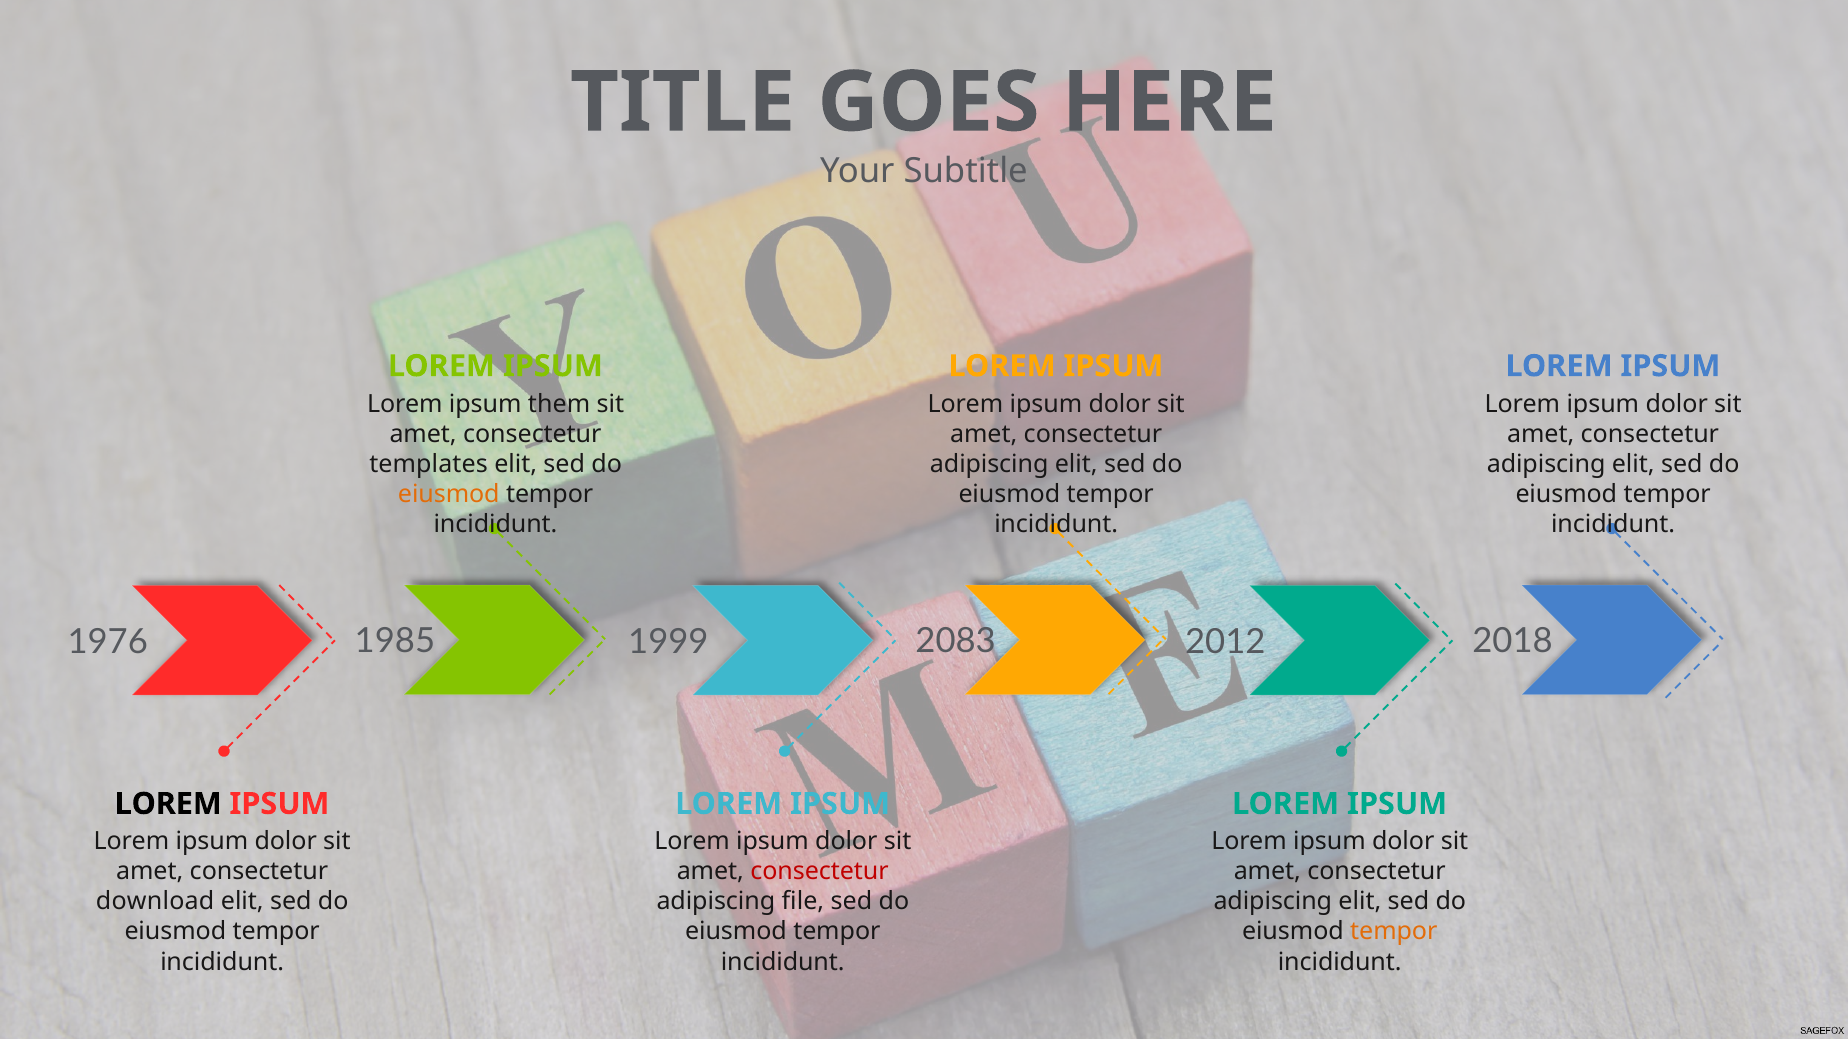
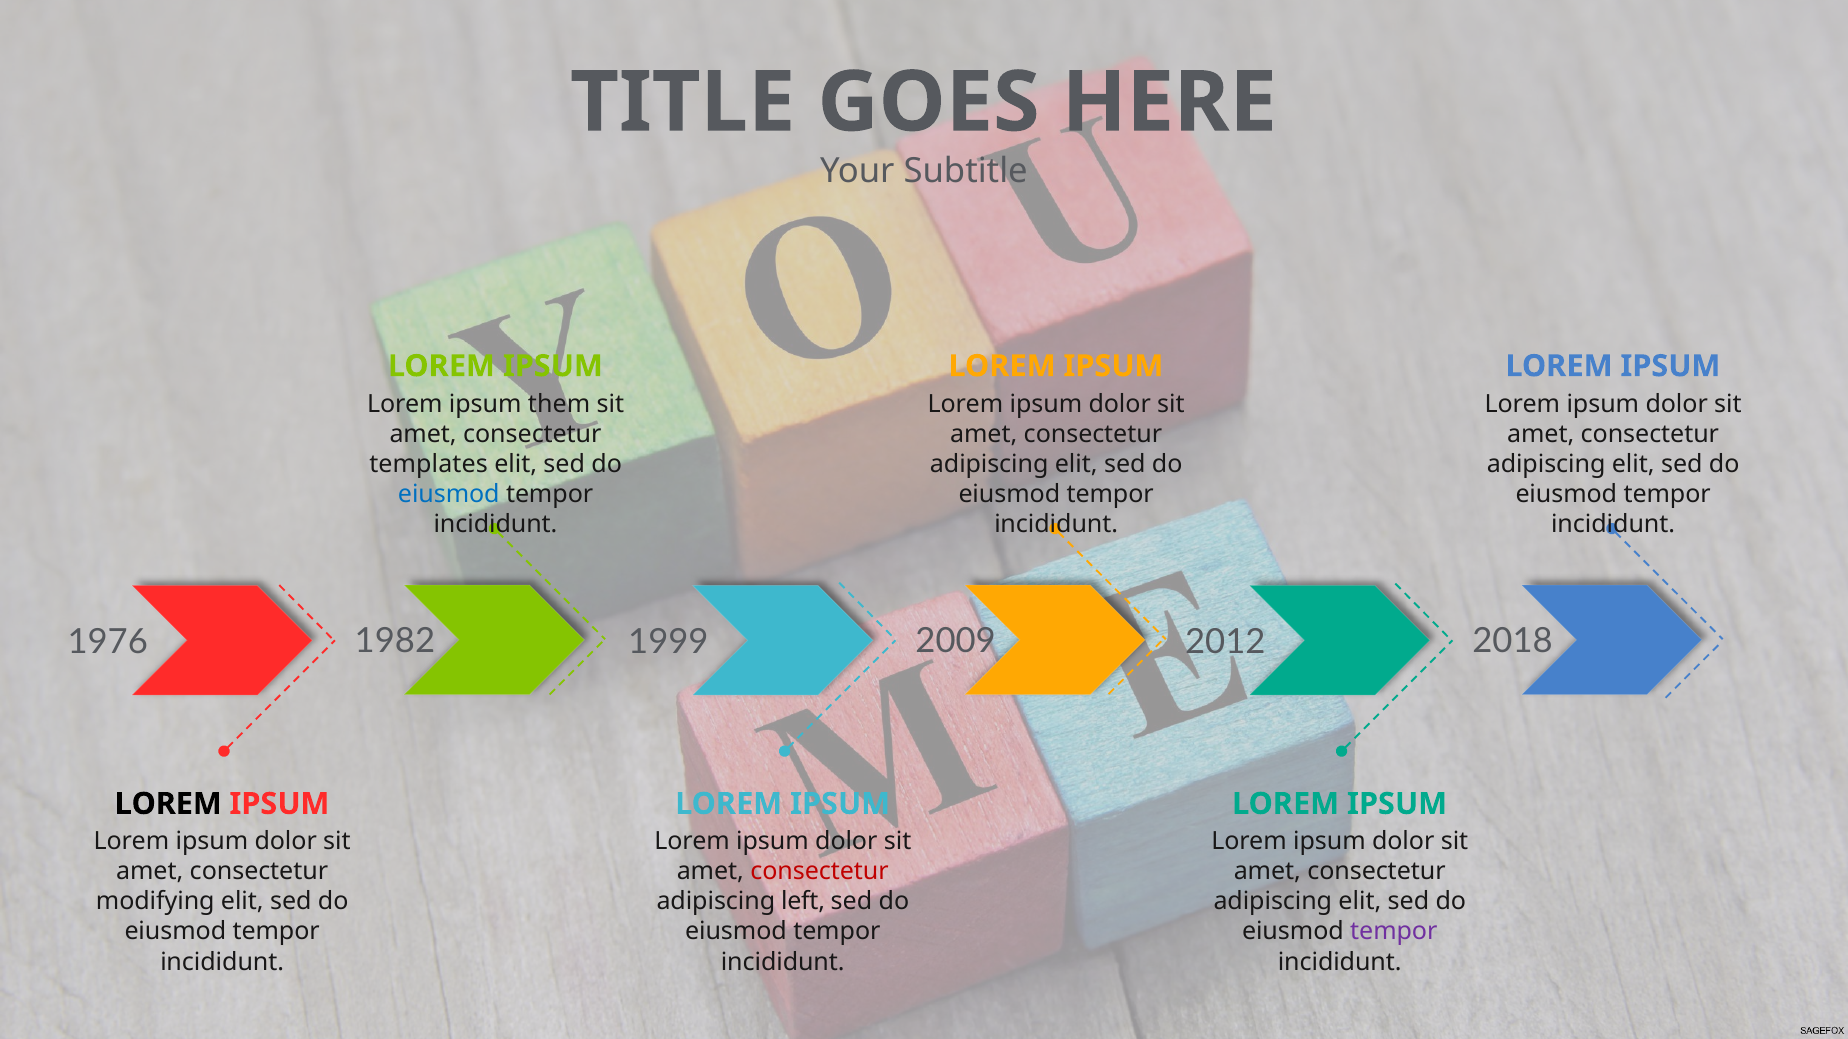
eiusmod colour: orange -> blue (449, 494)
1985: 1985 -> 1982 (395, 642)
2083: 2083 -> 2009 (956, 642)
download: download -> modifying (155, 902)
file: file -> left (803, 902)
tempor colour: orange -> purple (1394, 932)
